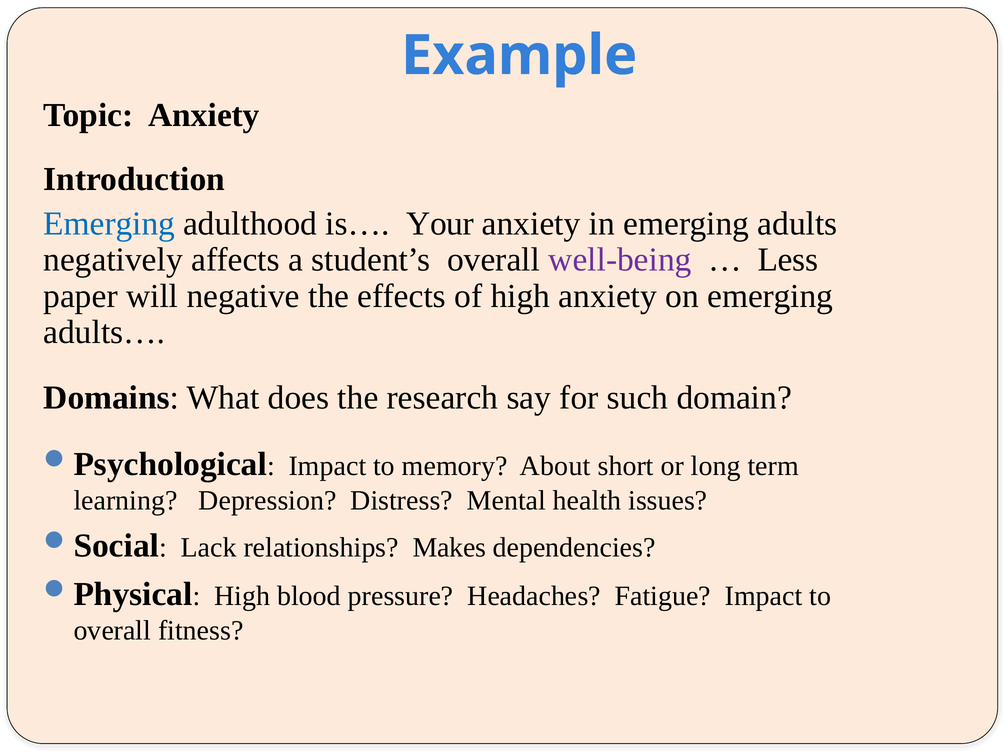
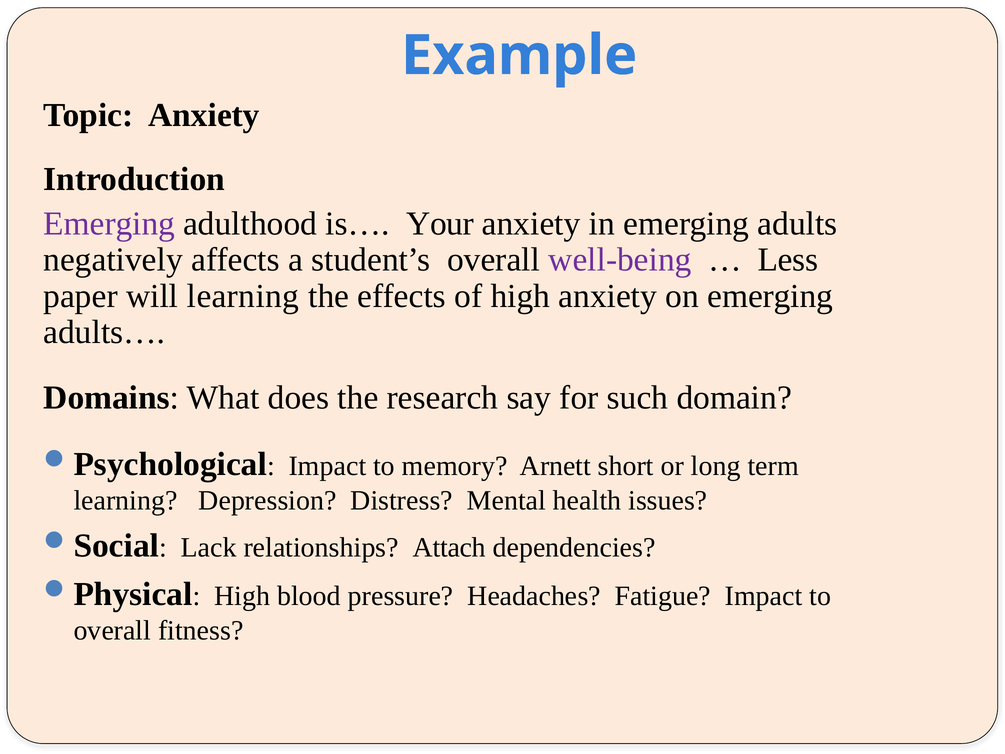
Emerging colour: blue -> purple (109, 224)
will negative: negative -> learning (243, 296)
About: About -> Arnett (555, 466)
Makes: Makes -> Attach (449, 548)
